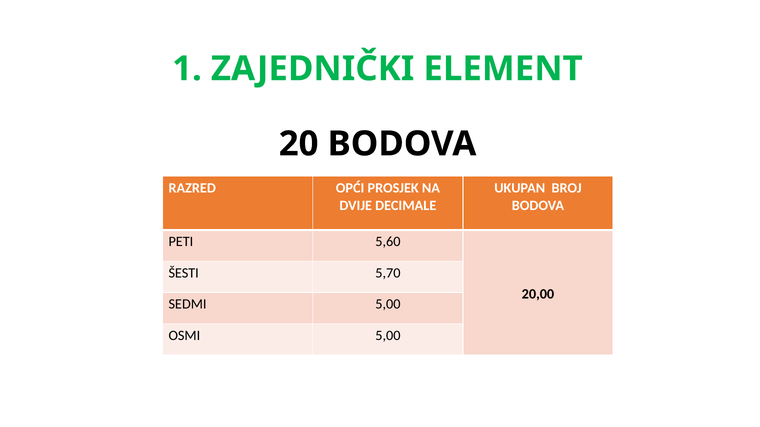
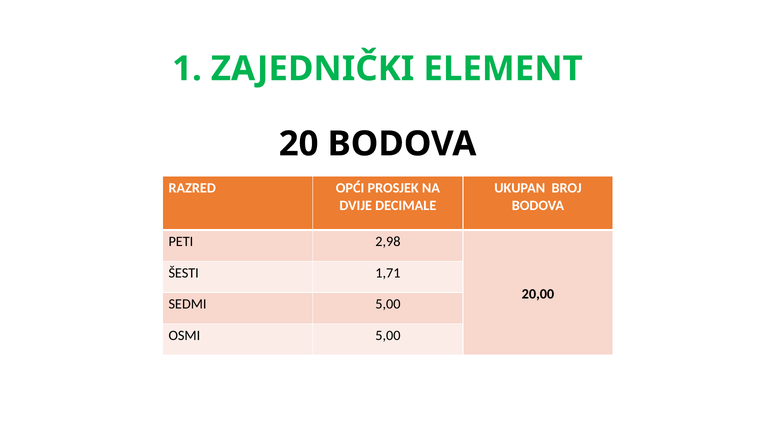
5,60: 5,60 -> 2,98 (388, 242)
5,70: 5,70 -> 1,71 (388, 273)
